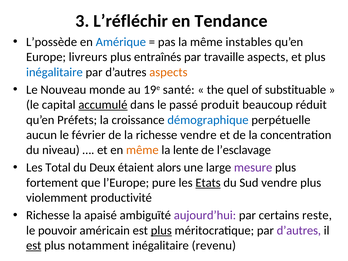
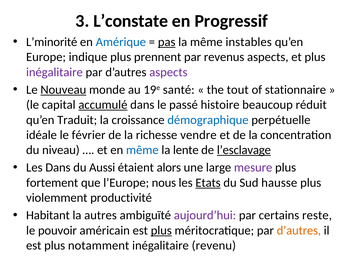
L’réfléchir: L’réfléchir -> L’constate (131, 21)
Tendance: Tendance -> Progressif (231, 21)
L’possède: L’possède -> L’minorité (52, 42)
pas underline: none -> present (167, 42)
livreurs: livreurs -> indique (88, 57)
entraînés: entraînés -> prennent (158, 57)
travaille: travaille -> revenus (224, 57)
inégalitaire colour: blue -> purple (54, 72)
aspects colour: orange -> purple (168, 72)
Nouveau underline: none -> present (63, 90)
quel: quel -> tout (238, 90)
substituable: substituable -> stationnaire (295, 90)
produit: produit -> histoire (220, 105)
Préfets: Préfets -> Traduit (77, 120)
aucun: aucun -> idéale (41, 135)
même colour: orange -> blue (142, 150)
l’esclavage underline: none -> present (244, 150)
Les Total: Total -> Dans (58, 168)
Deux: Deux -> Aussi (102, 168)
pure: pure -> nous (164, 183)
Sud vendre: vendre -> hausse (279, 183)
Richesse: Richesse -> Habitant (48, 215)
apaisé: apaisé -> autres (101, 215)
d’autres colour: purple -> orange (299, 230)
est underline: present -> none (34, 245)
